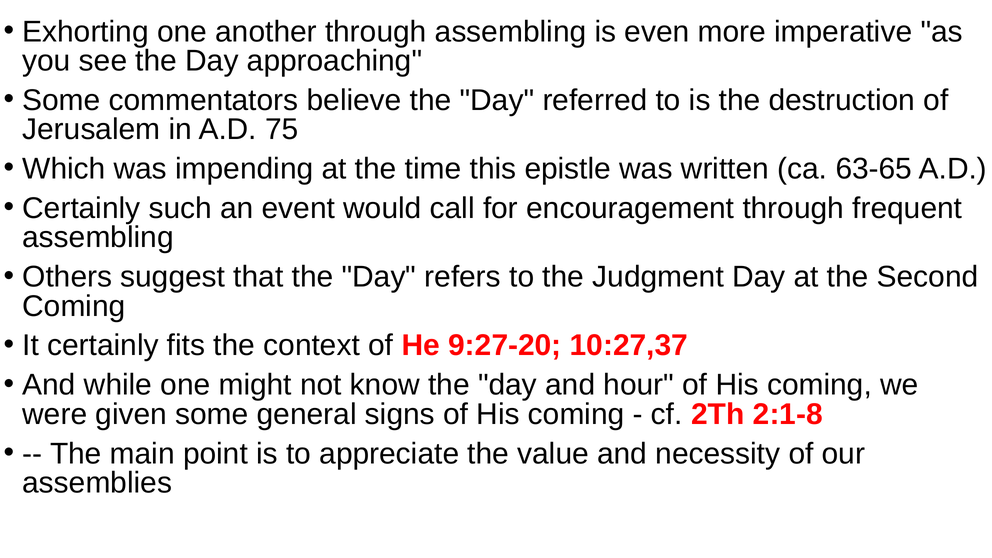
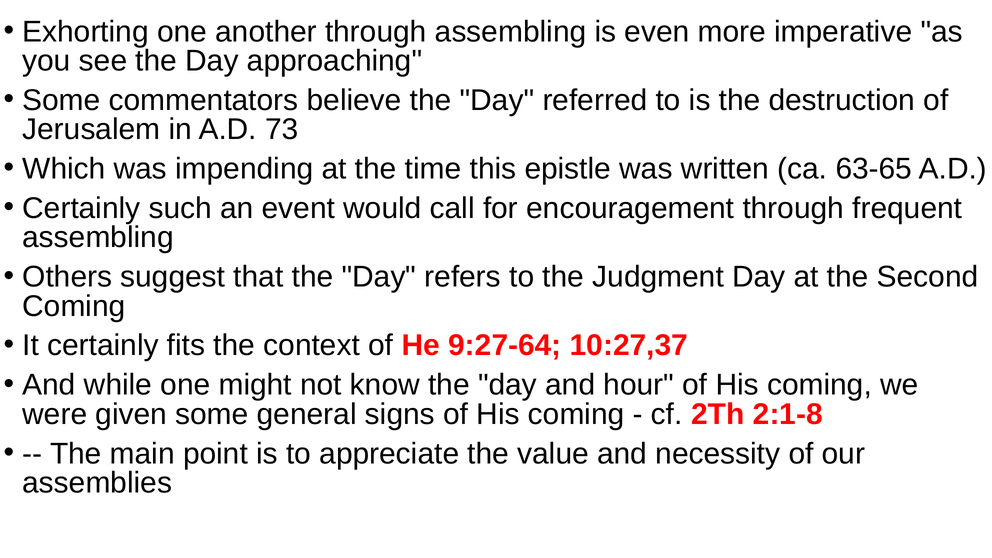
75: 75 -> 73 (282, 129)
9:27-20: 9:27-20 -> 9:27-64 (505, 346)
